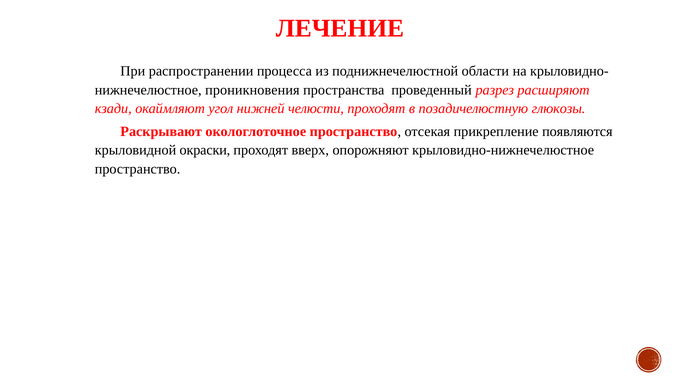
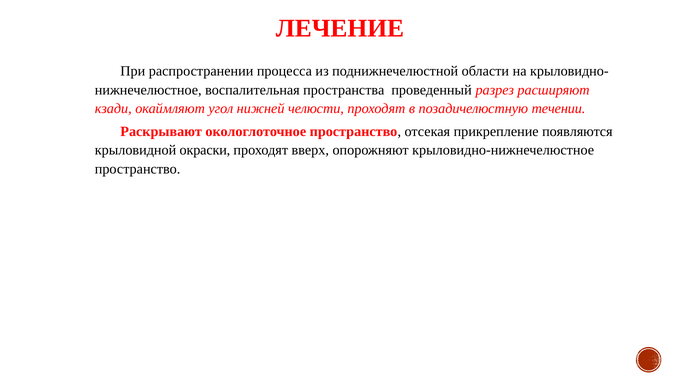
проникновения: проникновения -> воспалительная (252, 90)
глюкозы: глюкозы -> течении (559, 109)
